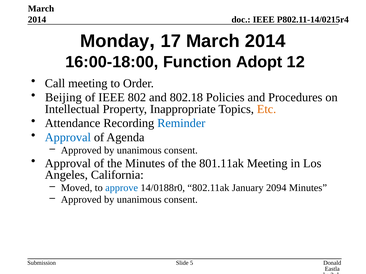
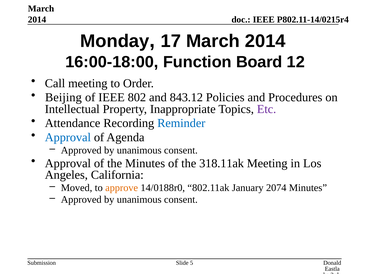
Adopt: Adopt -> Board (259, 62)
802.18: 802.18 -> 843.12 (186, 98)
Etc colour: orange -> purple (267, 109)
801.11ak: 801.11ak -> 318.11ak (222, 164)
approve colour: blue -> orange (122, 188)
2094: 2094 -> 2074 (276, 188)
